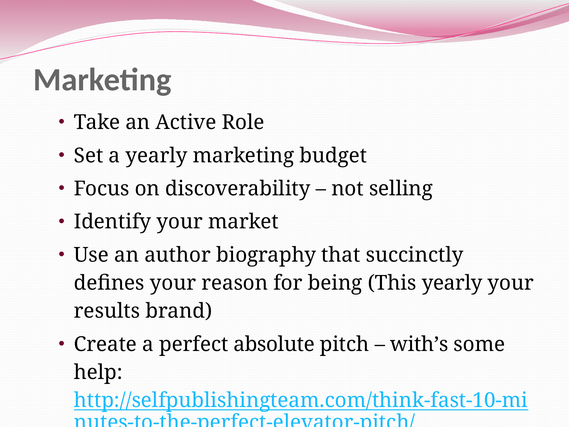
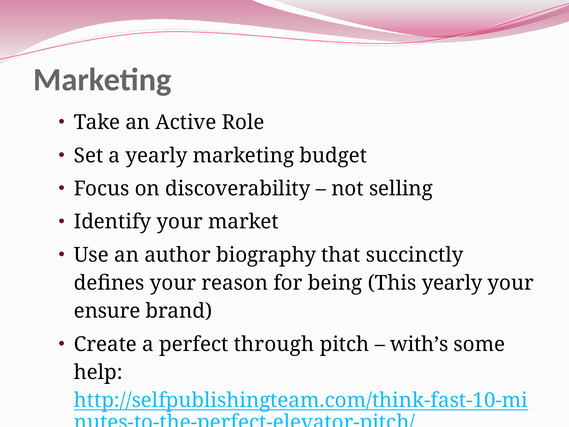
results: results -> ensure (107, 311)
absolute: absolute -> through (274, 344)
